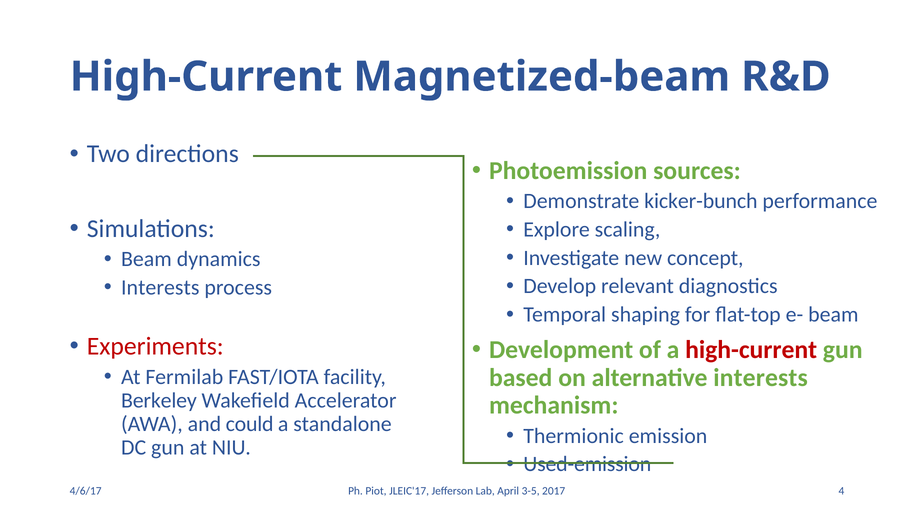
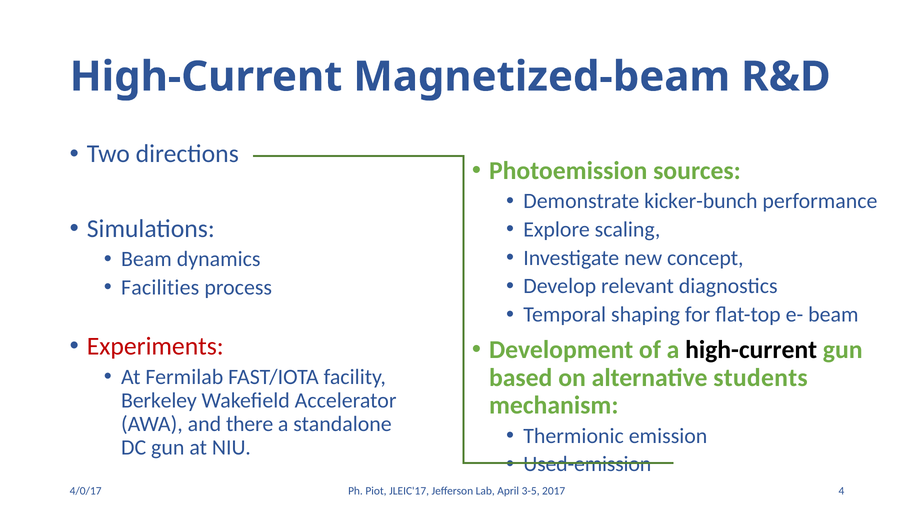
Interests: Interests -> Facilities (160, 288)
high-current colour: red -> black (751, 350)
alternative interests: interests -> students (760, 378)
could: could -> there (250, 424)
4/6/17: 4/6/17 -> 4/0/17 (86, 491)
